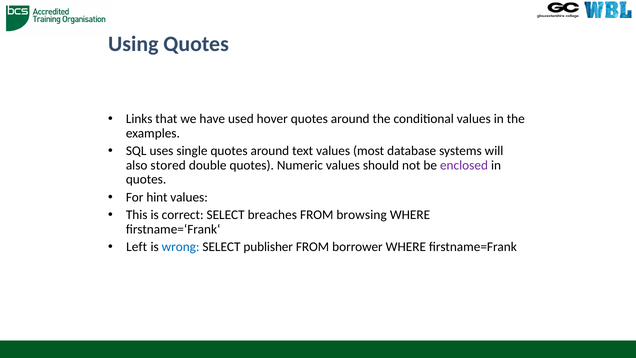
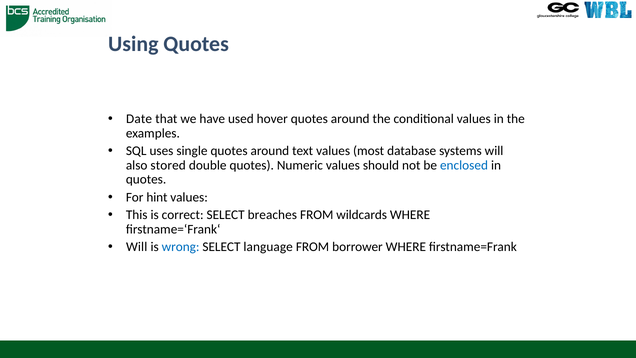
Links: Links -> Date (139, 119)
enclosed colour: purple -> blue (464, 165)
browsing: browsing -> wildcards (362, 215)
Left: Left -> Will (137, 247)
publisher: publisher -> language (268, 247)
